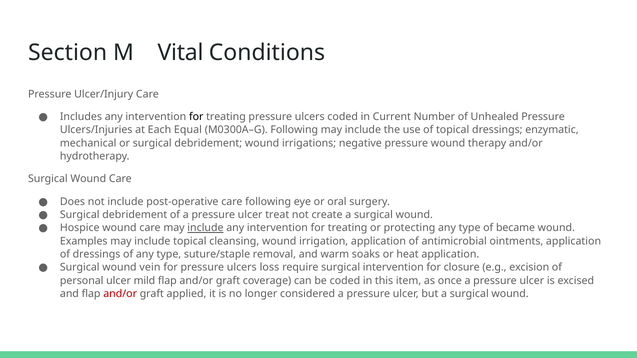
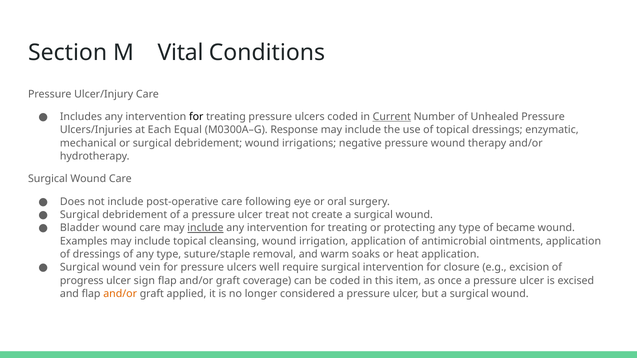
Current underline: none -> present (392, 117)
M0300A–G Following: Following -> Response (294, 130)
Hospice: Hospice -> Bladder (80, 228)
loss: loss -> well (269, 268)
personal: personal -> progress (82, 281)
mild: mild -> sign (144, 281)
and/or colour: red -> orange (120, 294)
